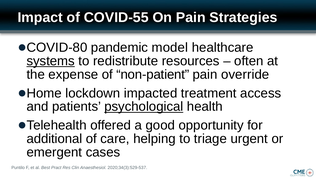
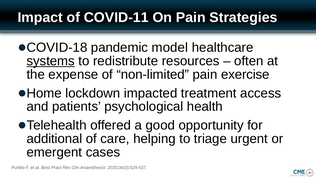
COVID-55: COVID-55 -> COVID-11 (116, 17)
COVID-80: COVID-80 -> COVID-18 (57, 47)
non-patient: non-patient -> non-limited (153, 74)
override: override -> exercise (245, 74)
psychological underline: present -> none (144, 106)
